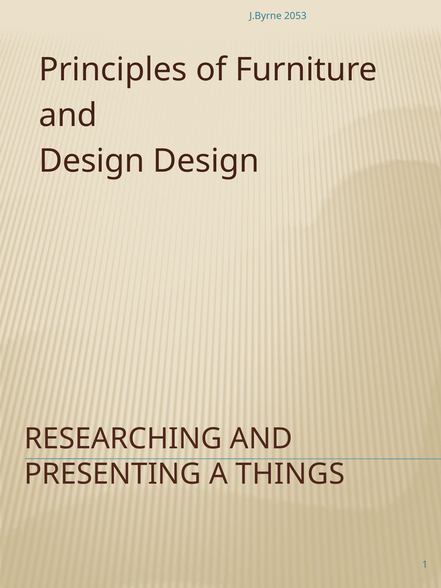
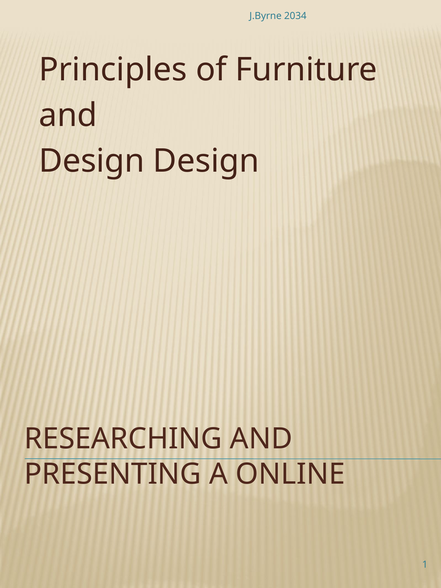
2053: 2053 -> 2034 (295, 16)
THINGS: THINGS -> ONLINE (290, 474)
